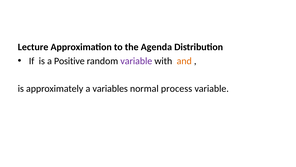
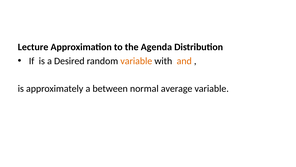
Positive: Positive -> Desired (69, 61)
variable colour: purple -> orange (136, 61)
variables: variables -> between (110, 88)
process: process -> average (177, 88)
